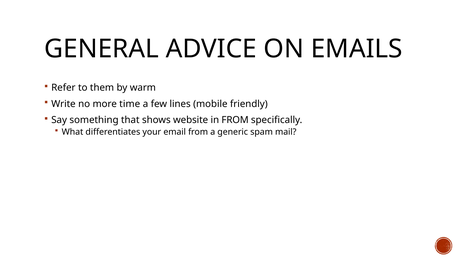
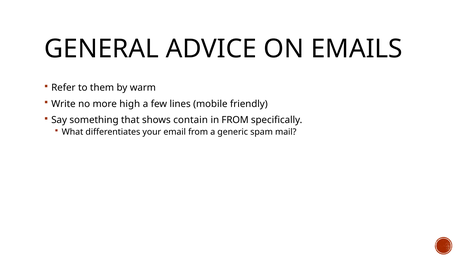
time: time -> high (130, 104)
website: website -> contain (191, 120)
